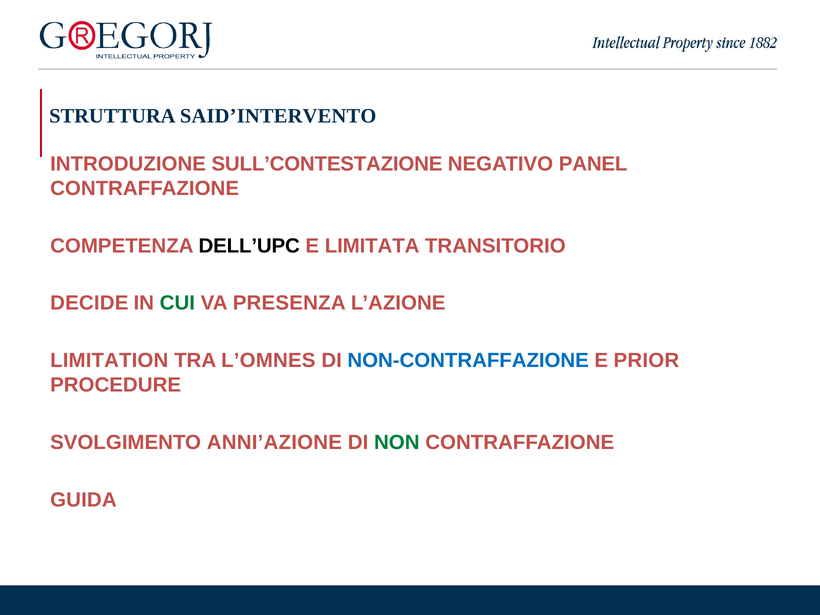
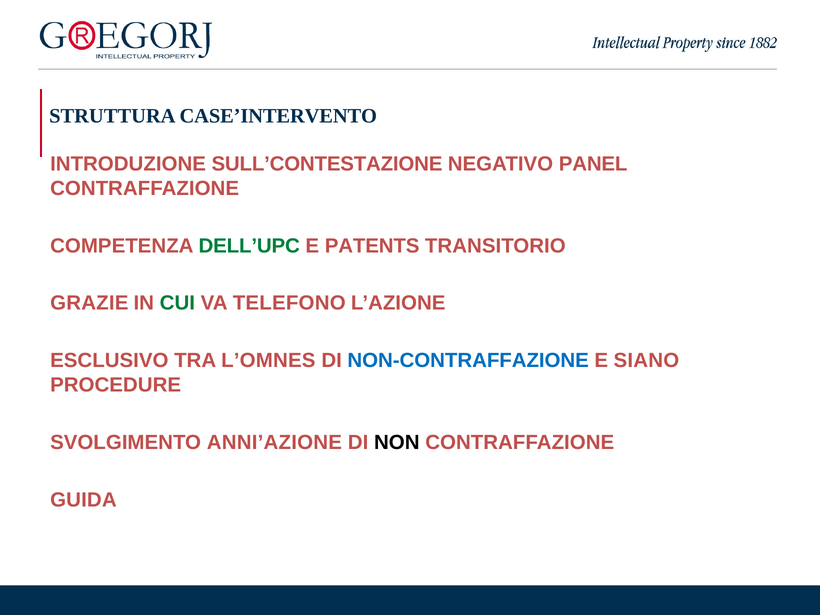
SAID’INTERVENTO: SAID’INTERVENTO -> CASE’INTERVENTO (278, 116)
DELL’UPC colour: black -> green (249, 246)
LIMITATA: LIMITATA -> PATENTS (372, 246)
DECIDE: DECIDE -> GRAZIE (89, 303)
PRESENZA: PRESENZA -> TELEFONO (289, 303)
LIMITATION: LIMITATION -> ESCLUSIVO (109, 361)
PRIOR: PRIOR -> SIANO (646, 361)
NON colour: green -> black (397, 443)
